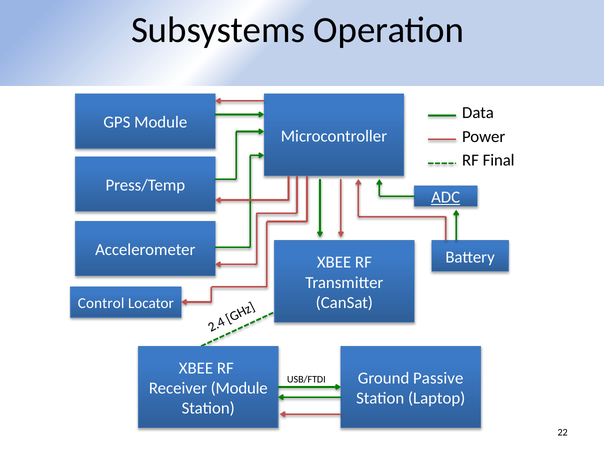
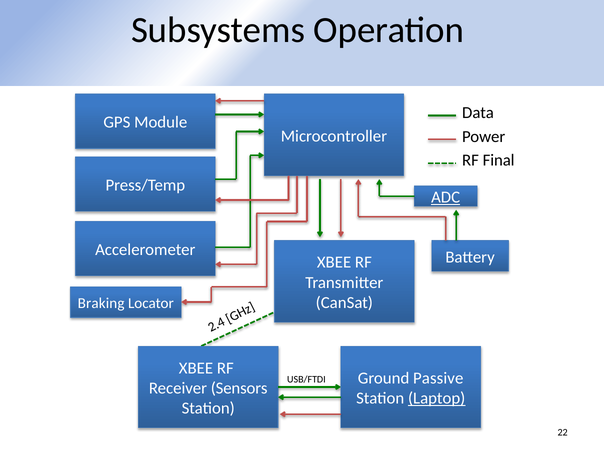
Control: Control -> Braking (101, 303)
Receiver Module: Module -> Sensors (239, 388)
Laptop underline: none -> present (437, 398)
